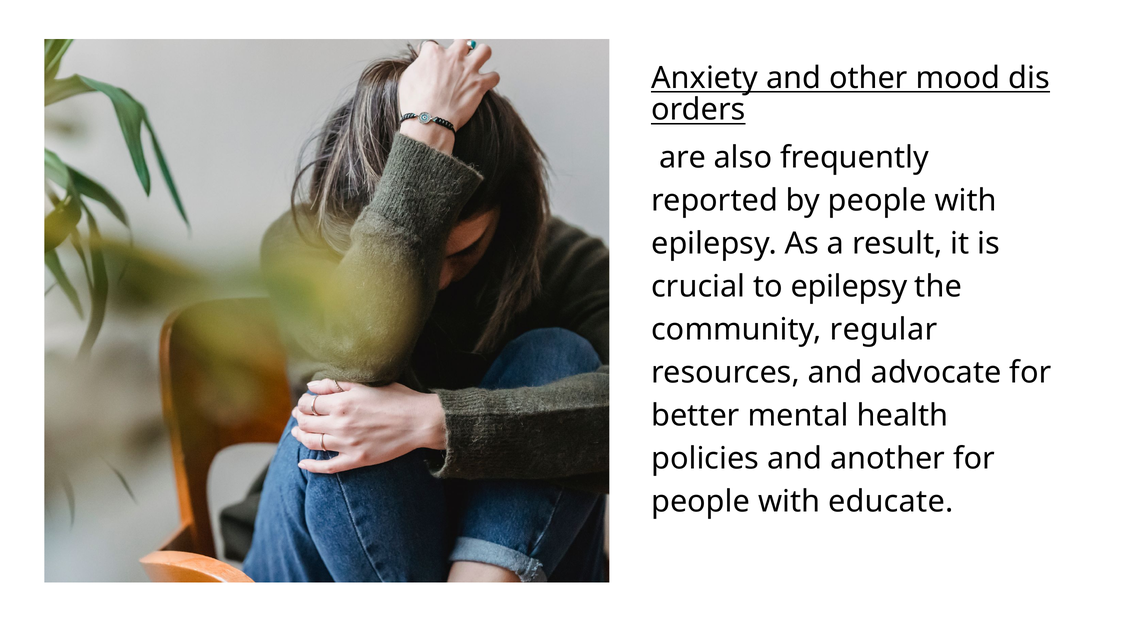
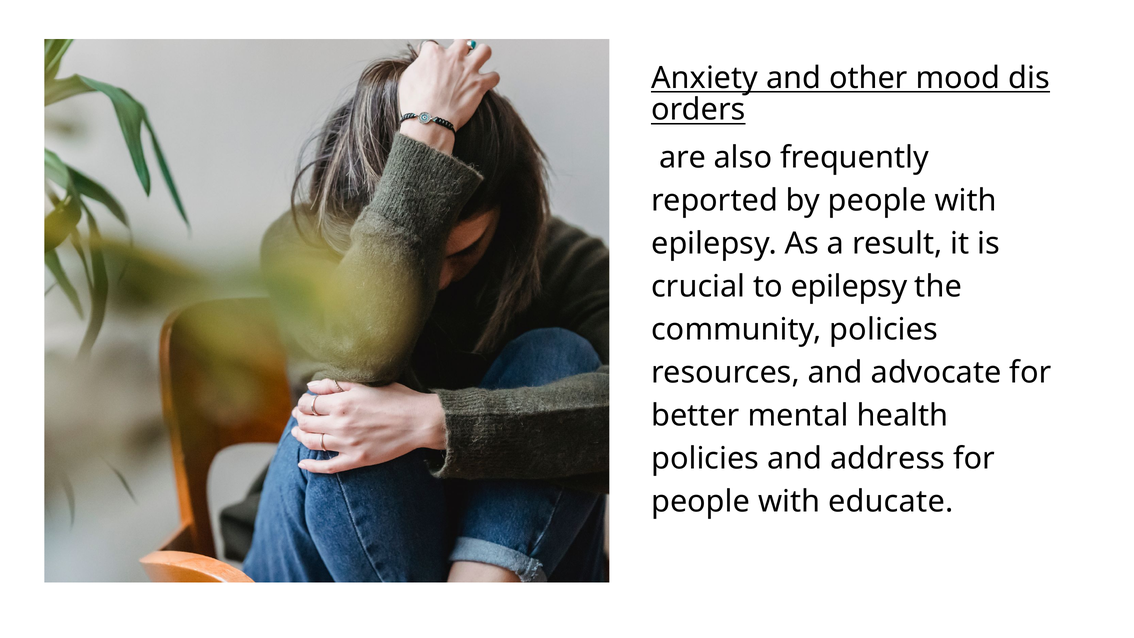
community regular: regular -> policies (884, 330)
another: another -> address (888, 459)
